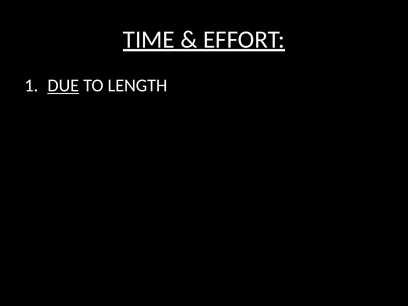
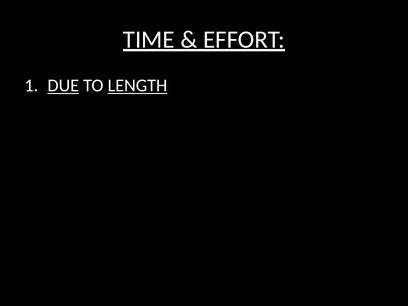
LENGTH underline: none -> present (137, 86)
